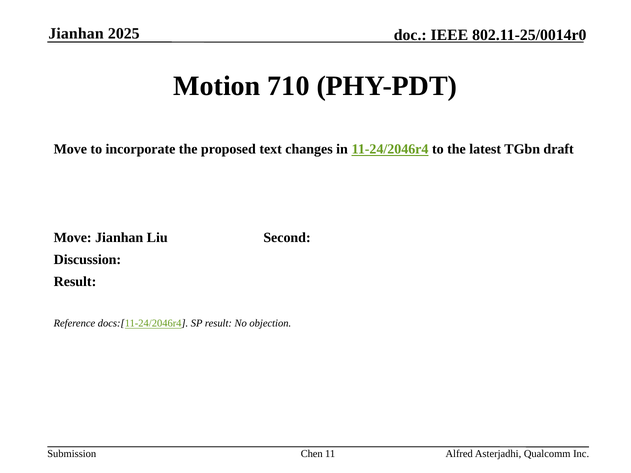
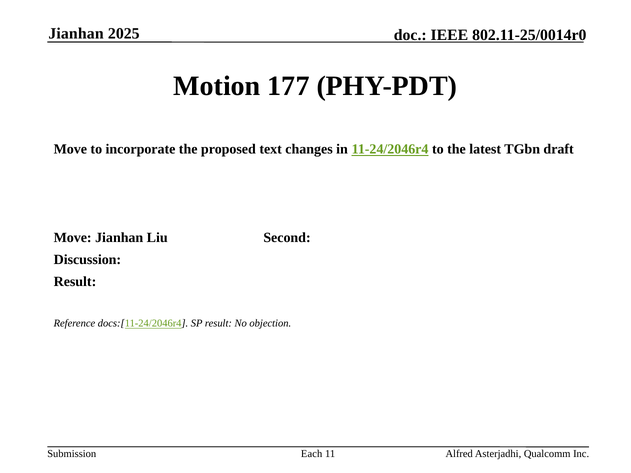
710: 710 -> 177 (289, 86)
Chen: Chen -> Each (312, 454)
